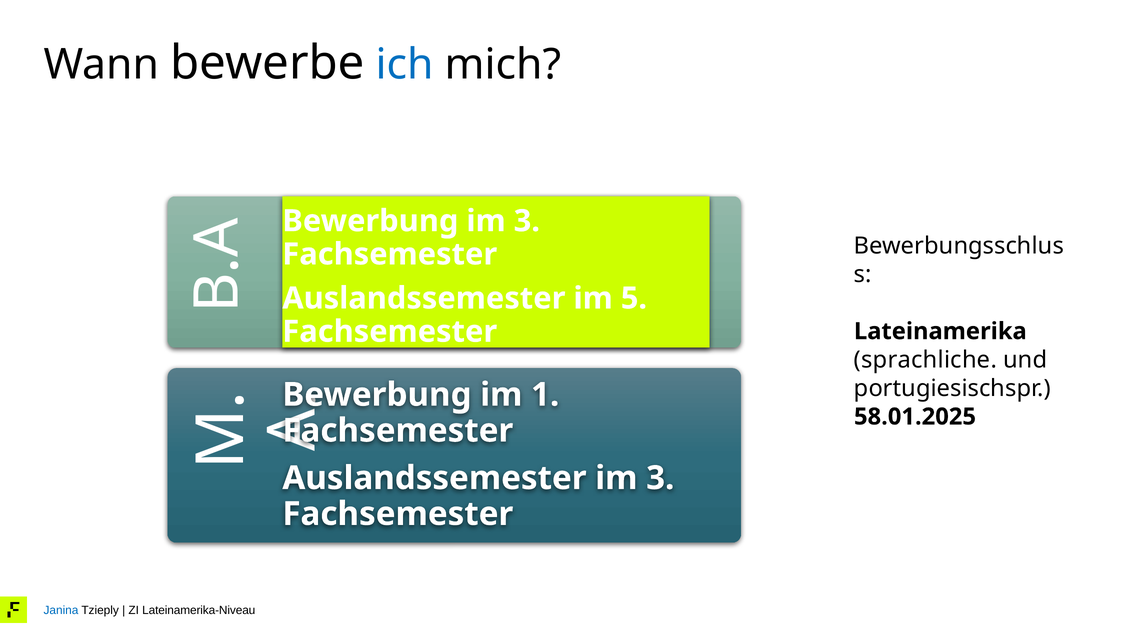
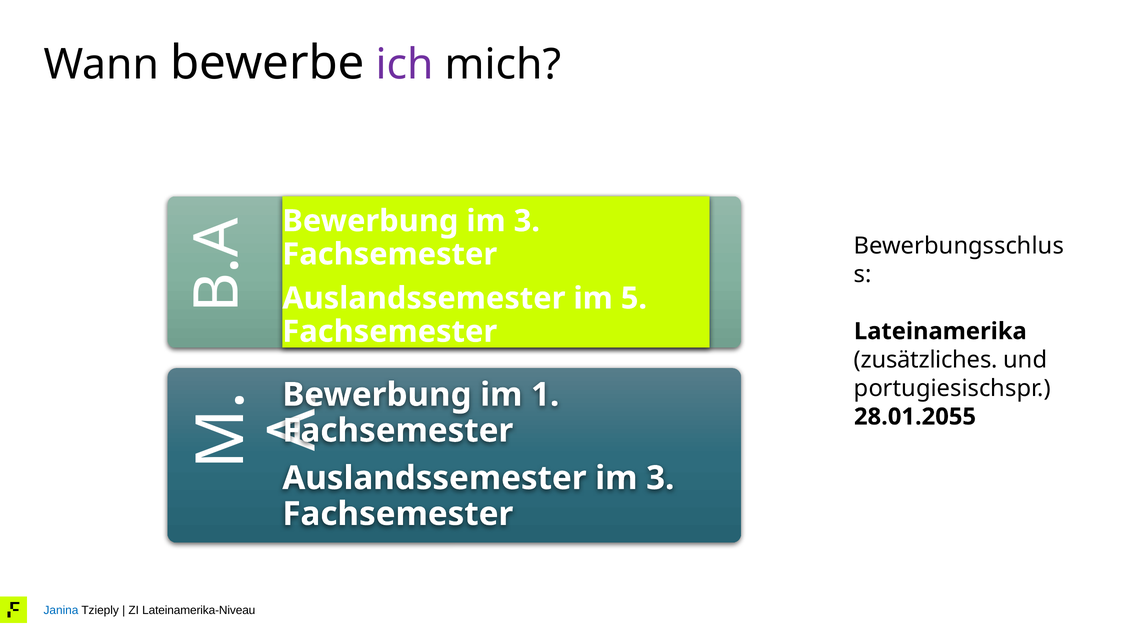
ich colour: blue -> purple (405, 65)
sprachliche: sprachliche -> zusätzliches (926, 360)
58.01.2025: 58.01.2025 -> 28.01.2055 (915, 417)
